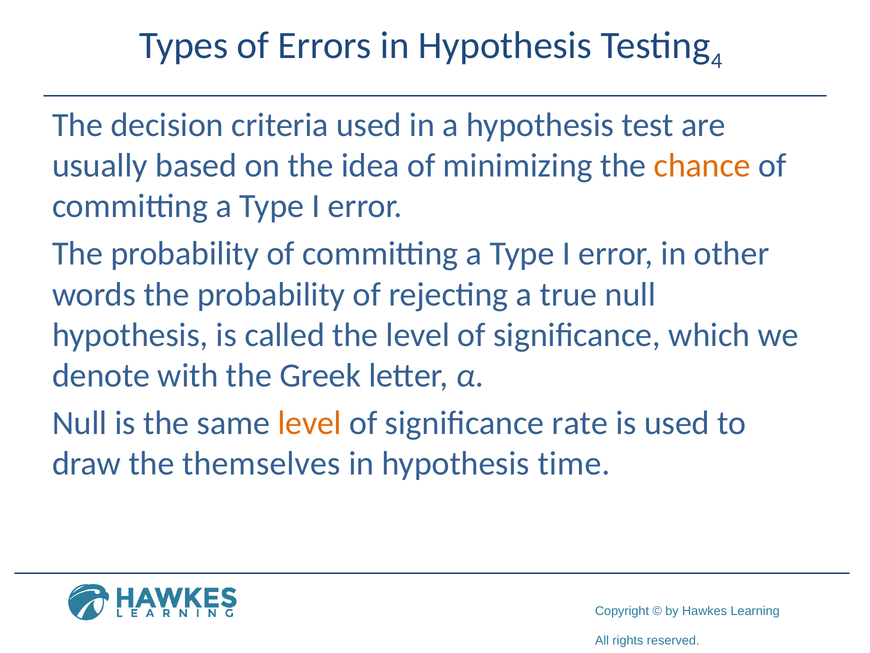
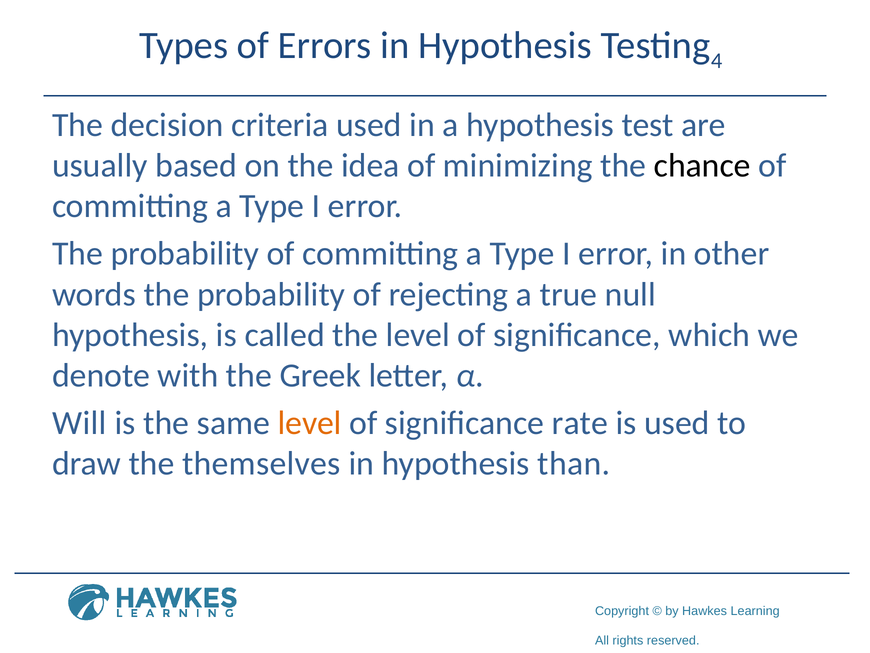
chance colour: orange -> black (702, 166)
Null: Null -> Will (79, 423)
time: time -> than (574, 463)
